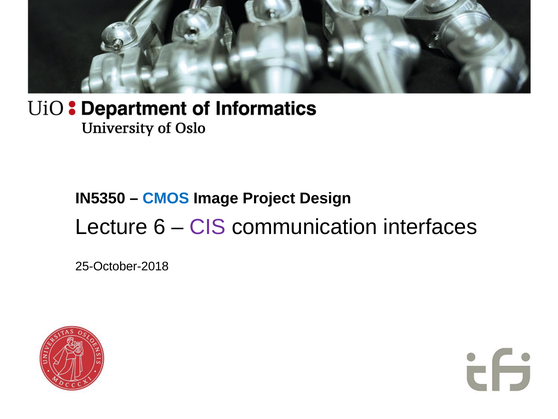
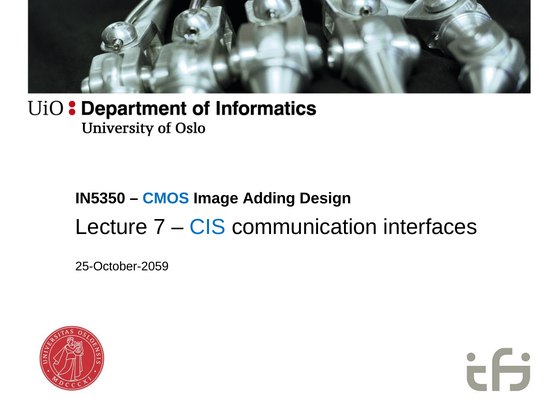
Project: Project -> Adding (269, 198)
6: 6 -> 7 (160, 227)
CIS colour: purple -> blue (208, 227)
25-October-2018: 25-October-2018 -> 25-October-2059 (122, 266)
